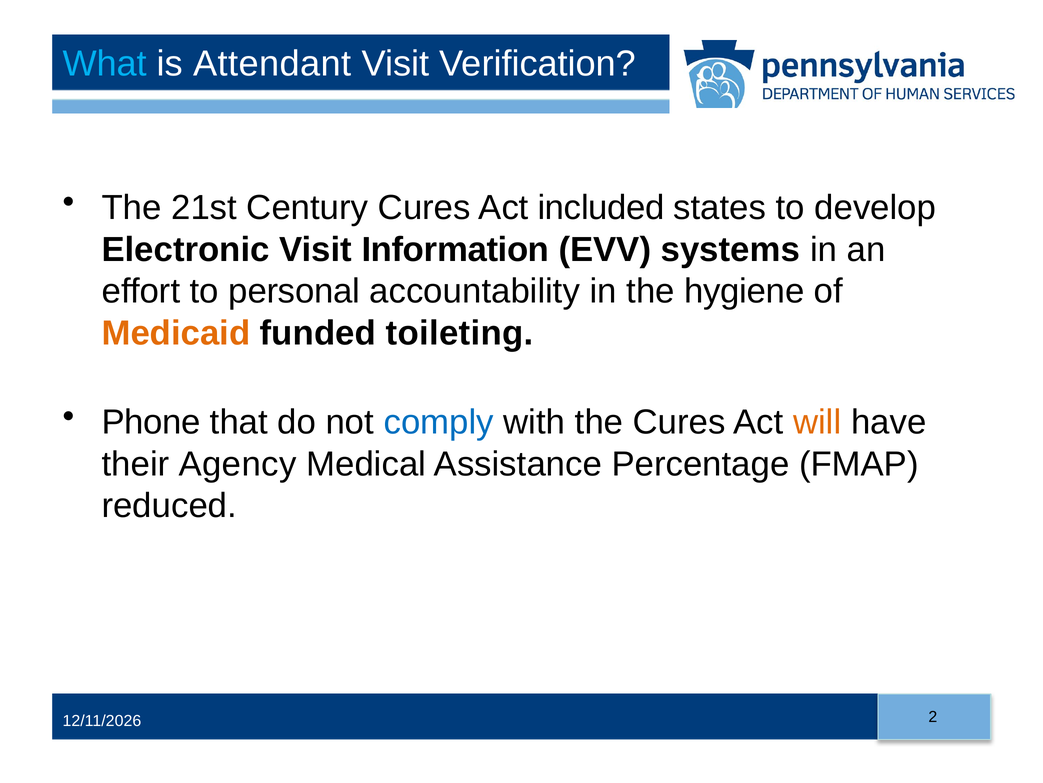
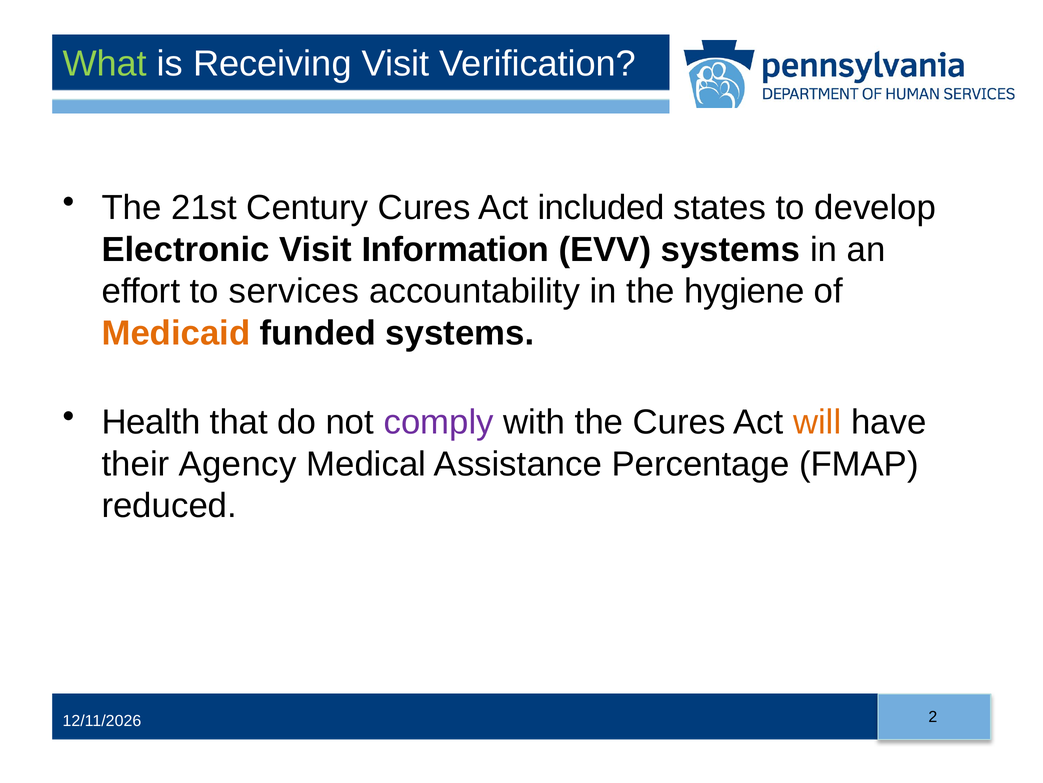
What colour: light blue -> light green (105, 64)
Attendant: Attendant -> Receiving (272, 64)
personal: personal -> services (294, 291)
funded toileting: toileting -> systems (460, 333)
Phone: Phone -> Health (151, 422)
comply colour: blue -> purple (439, 422)
